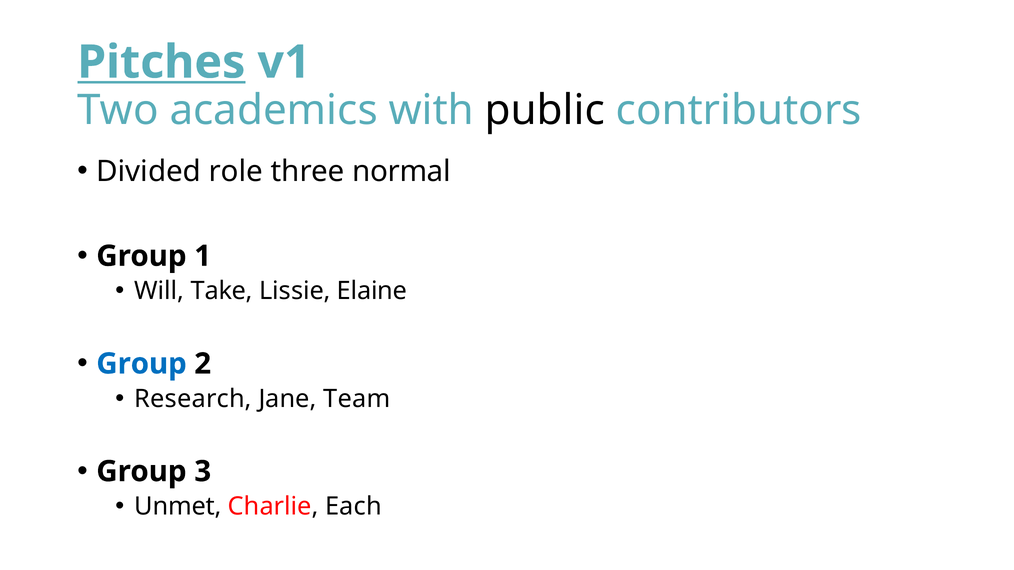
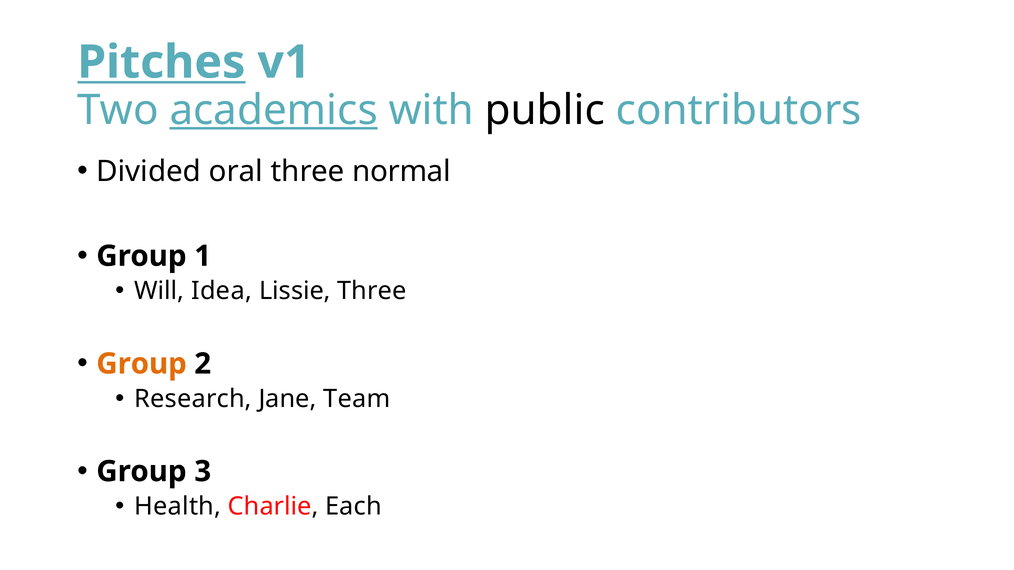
academics underline: none -> present (274, 110)
role: role -> oral (236, 171)
Take: Take -> Idea (222, 291)
Lissie Elaine: Elaine -> Three (372, 291)
Group colour: blue -> orange (142, 364)
Unmet: Unmet -> Health (178, 507)
